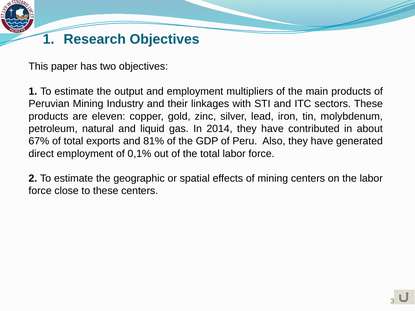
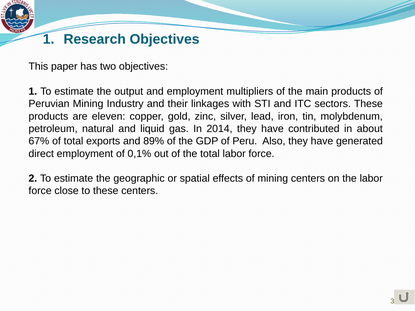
81%: 81% -> 89% (154, 141)
